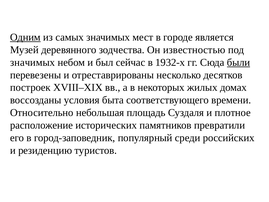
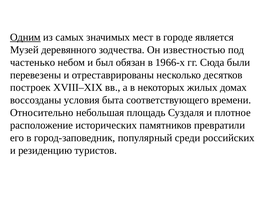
значимых: значимых -> частенько (33, 62)
сейчас: сейчас -> обязан (131, 62)
1932-х: 1932-х -> 1966-х (170, 62)
были underline: present -> none (238, 62)
